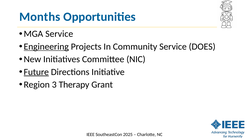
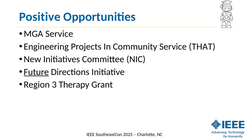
Months: Months -> Positive (40, 17)
Engineering underline: present -> none (46, 47)
DOES: DOES -> THAT (202, 47)
